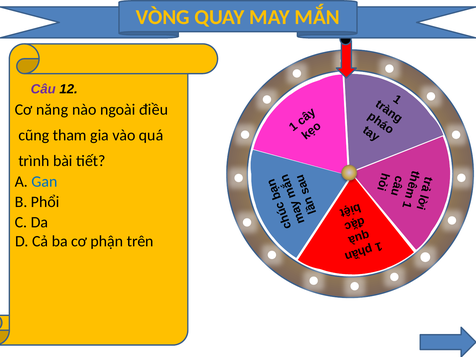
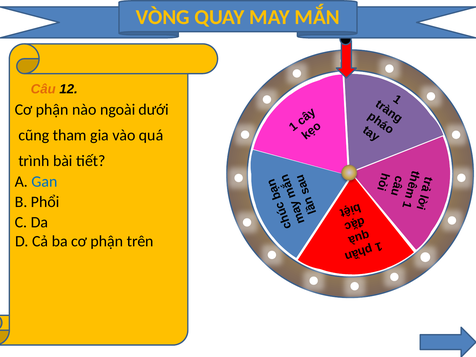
Câu colour: purple -> orange (43, 89)
năng: năng -> phận (52, 110)
điều: điều -> dưới (154, 110)
